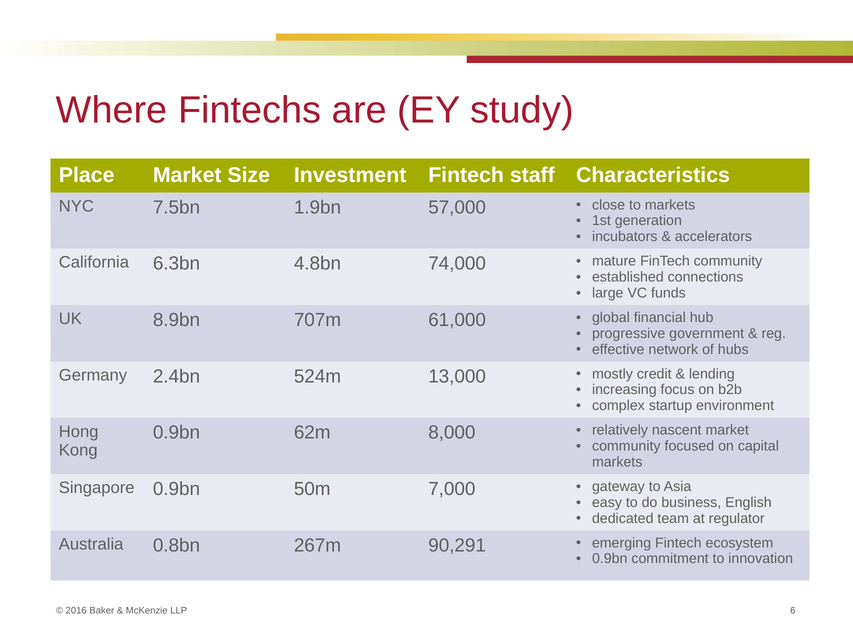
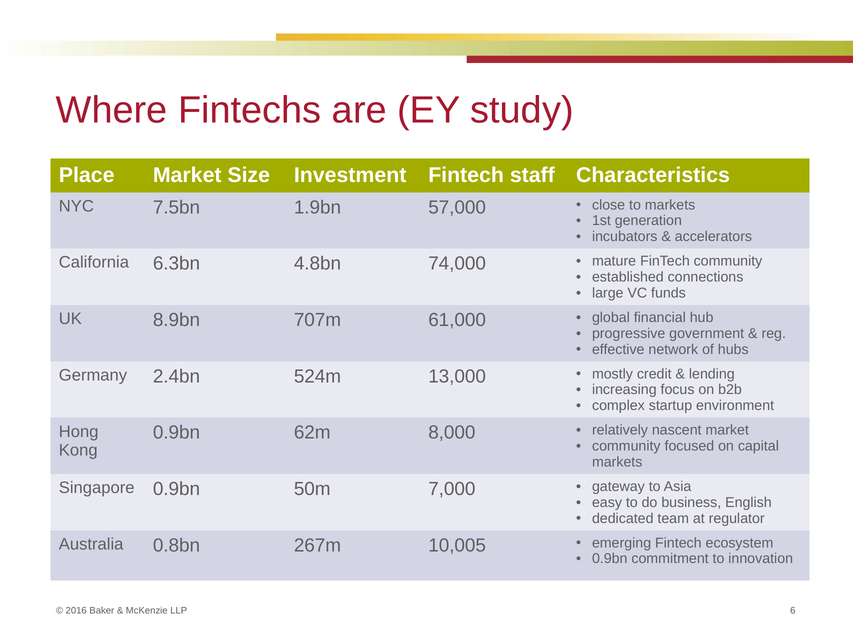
90,291: 90,291 -> 10,005 (457, 545)
